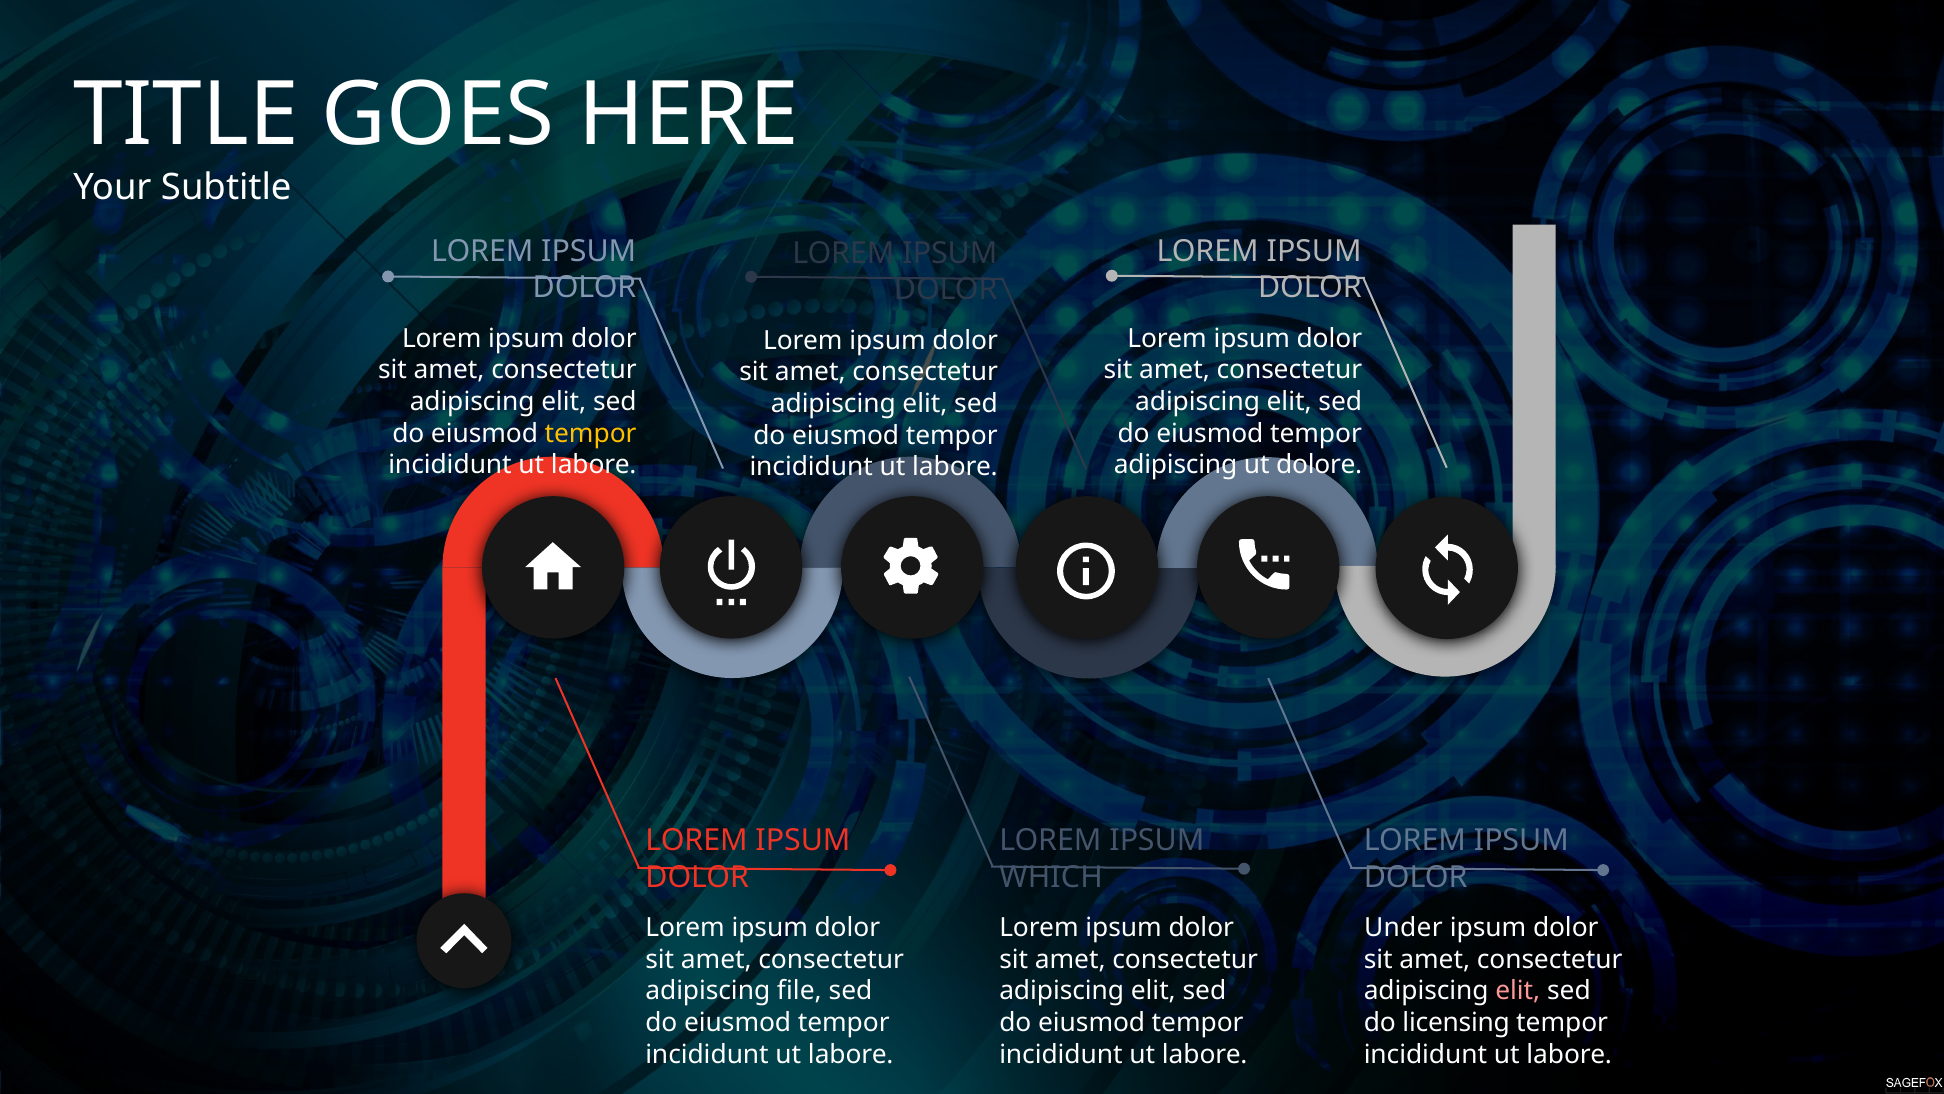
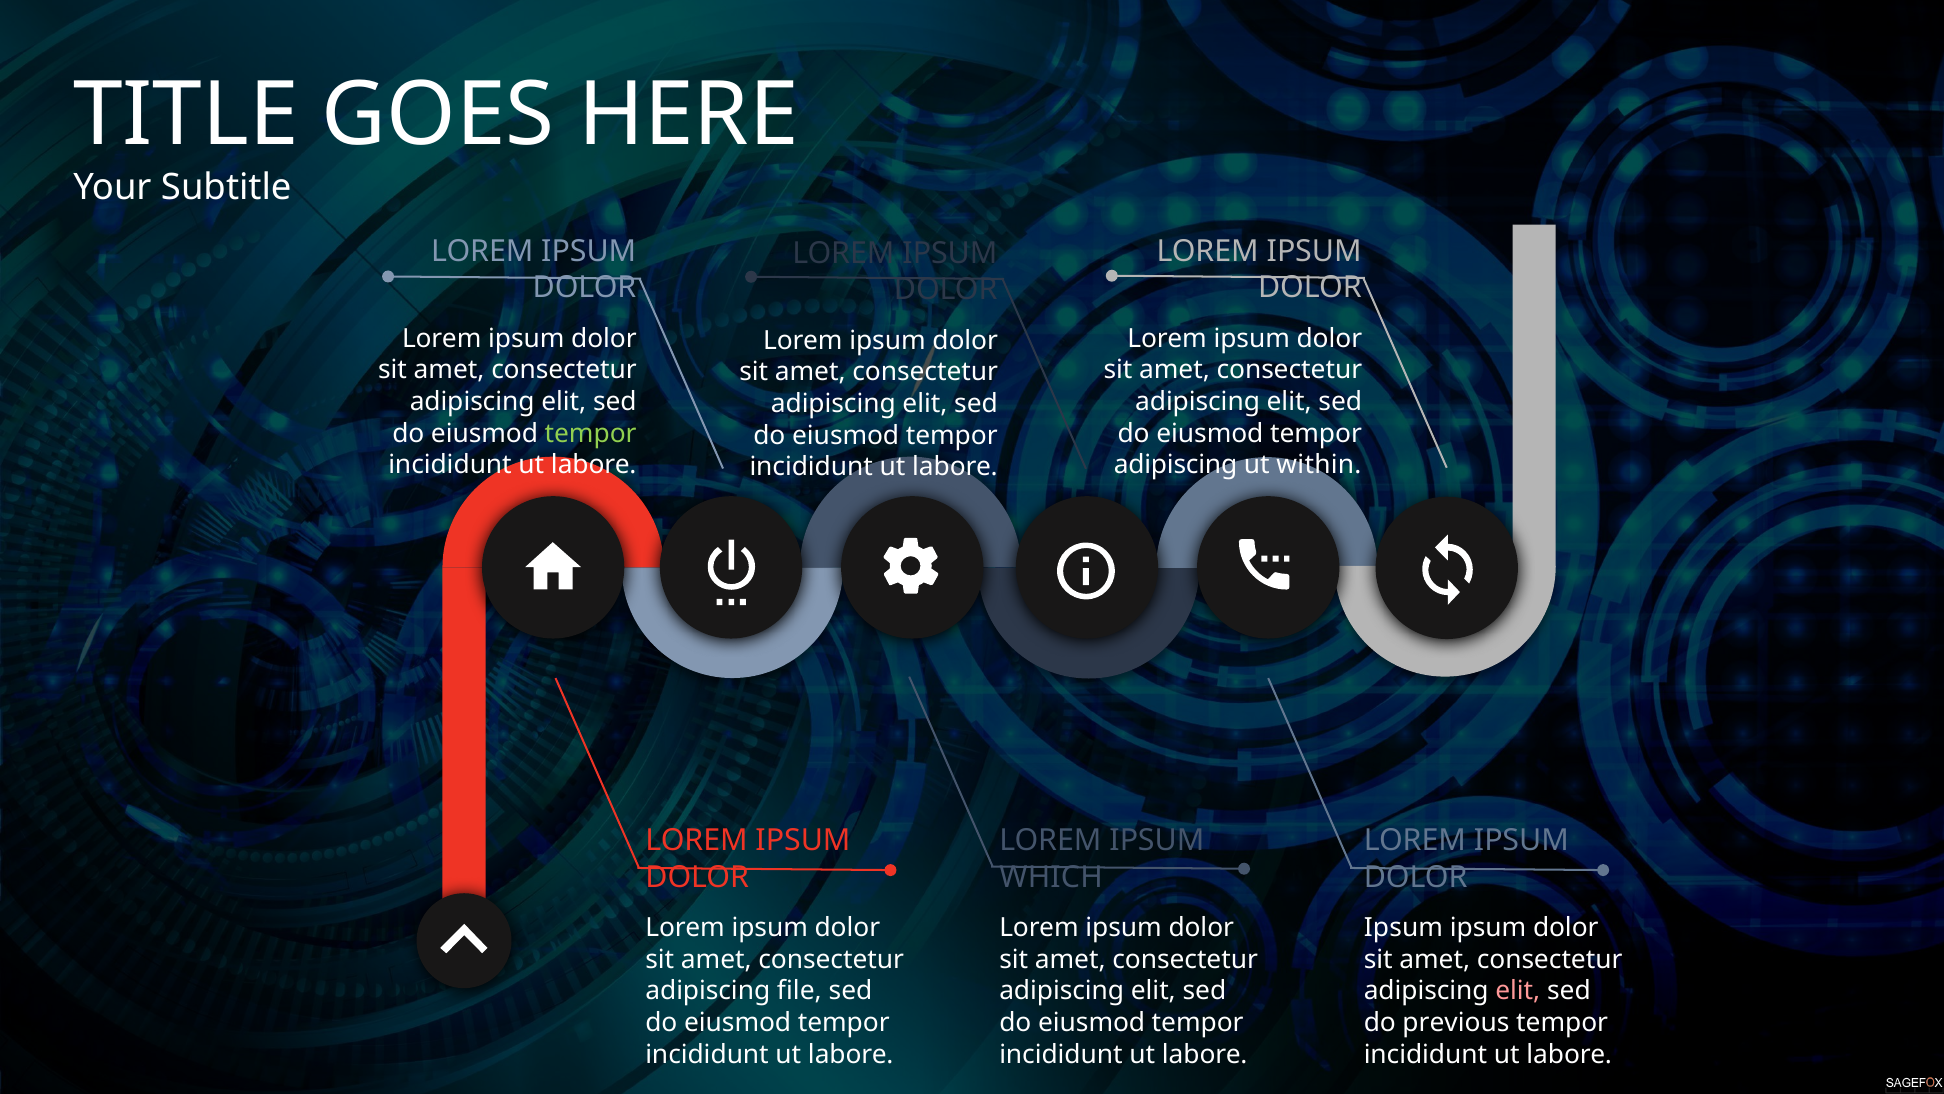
tempor colour: yellow -> light green (591, 433)
dolore: dolore -> within (1319, 465)
Under: Under -> Ipsum (1403, 928)
licensing: licensing -> previous (1456, 1022)
